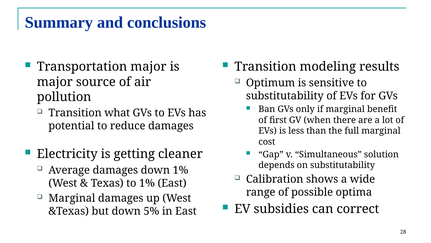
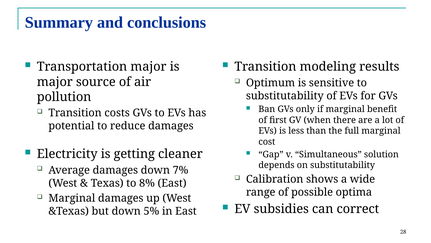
what: what -> costs (117, 113)
down 1%: 1% -> 7% (181, 170)
to 1%: 1% -> 8% (147, 183)
